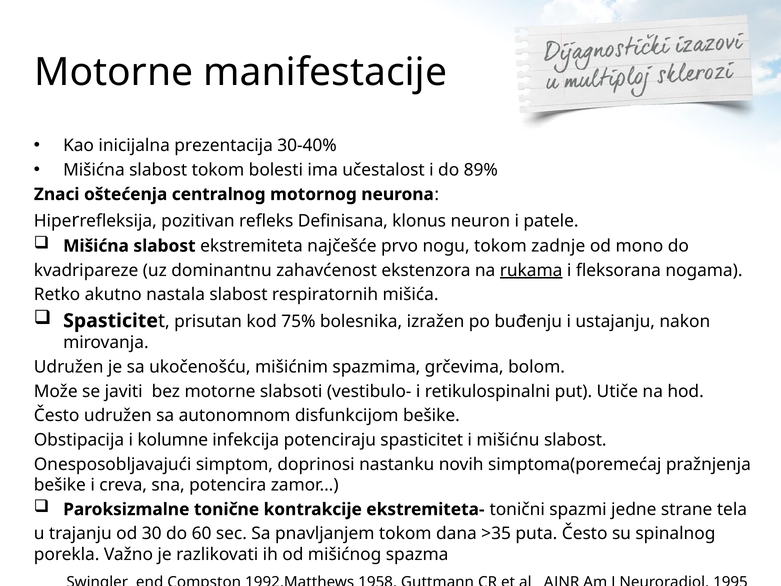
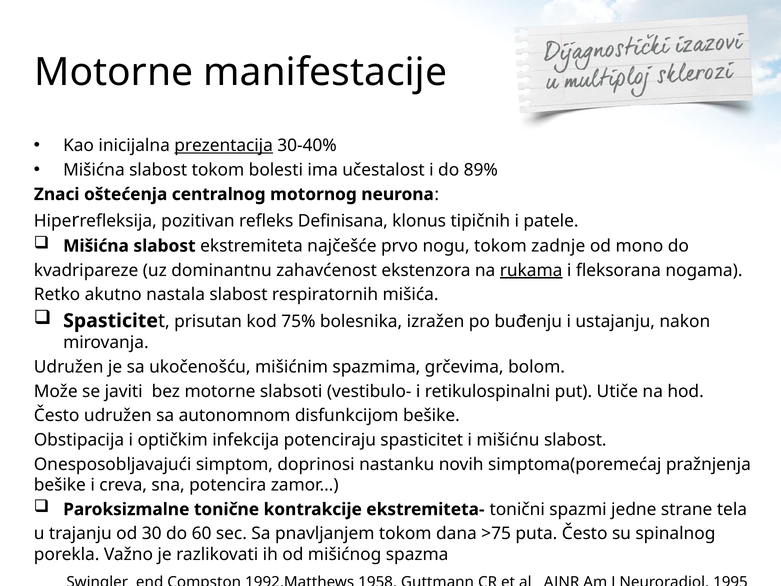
prezentacija underline: none -> present (224, 146)
neuron: neuron -> tipičnih (480, 221)
kolumne: kolumne -> optičkim (173, 440)
>35: >35 -> >75 (496, 533)
